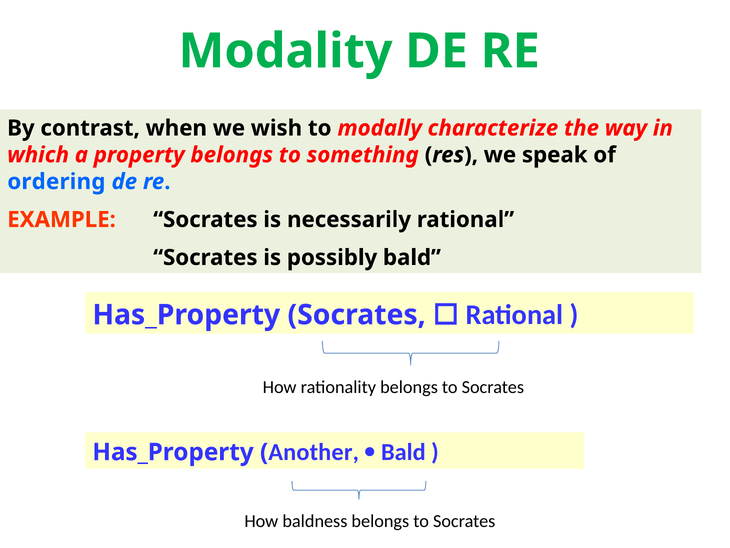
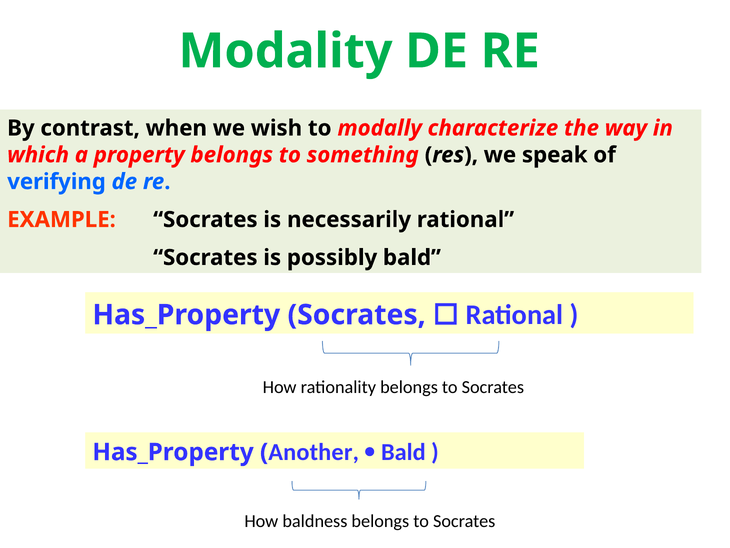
ordering: ordering -> verifying (57, 182)
